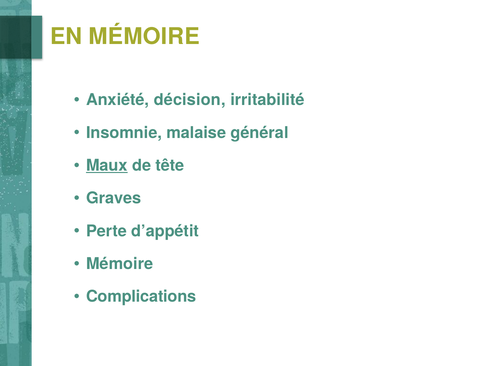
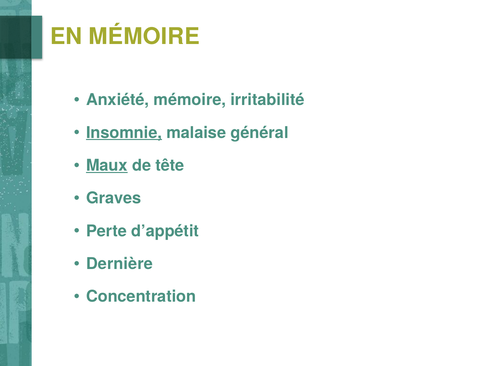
Anxiété décision: décision -> mémoire (190, 100)
Insomnie underline: none -> present (124, 133)
Mémoire: Mémoire -> Dernière (120, 264)
Complications: Complications -> Concentration (141, 297)
